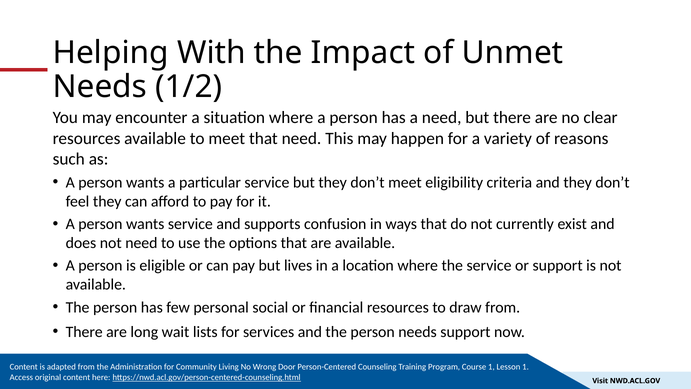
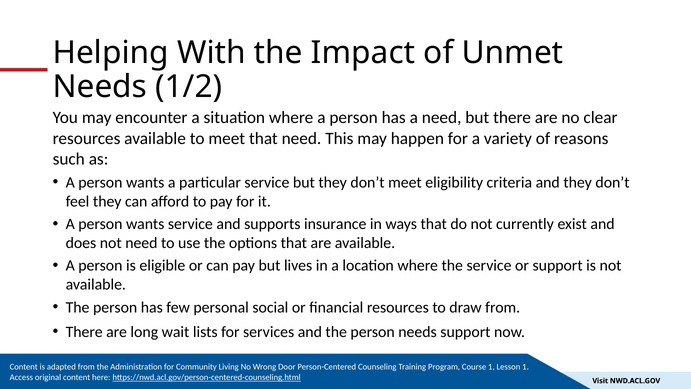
confusion: confusion -> insurance (335, 224)
